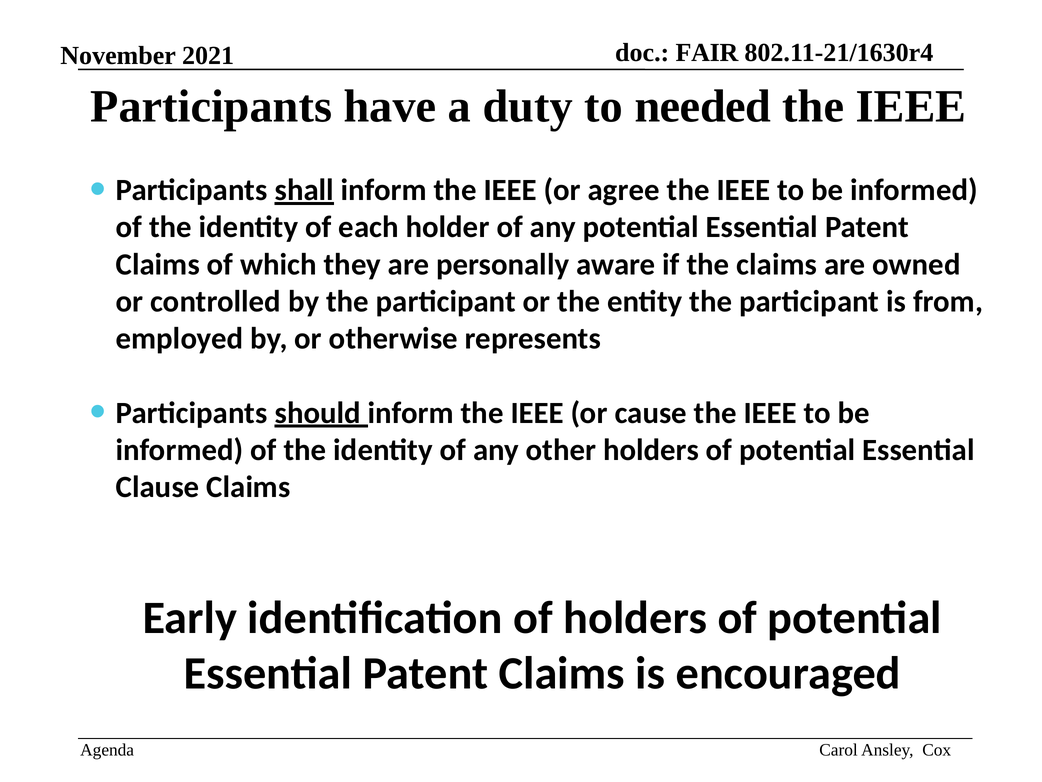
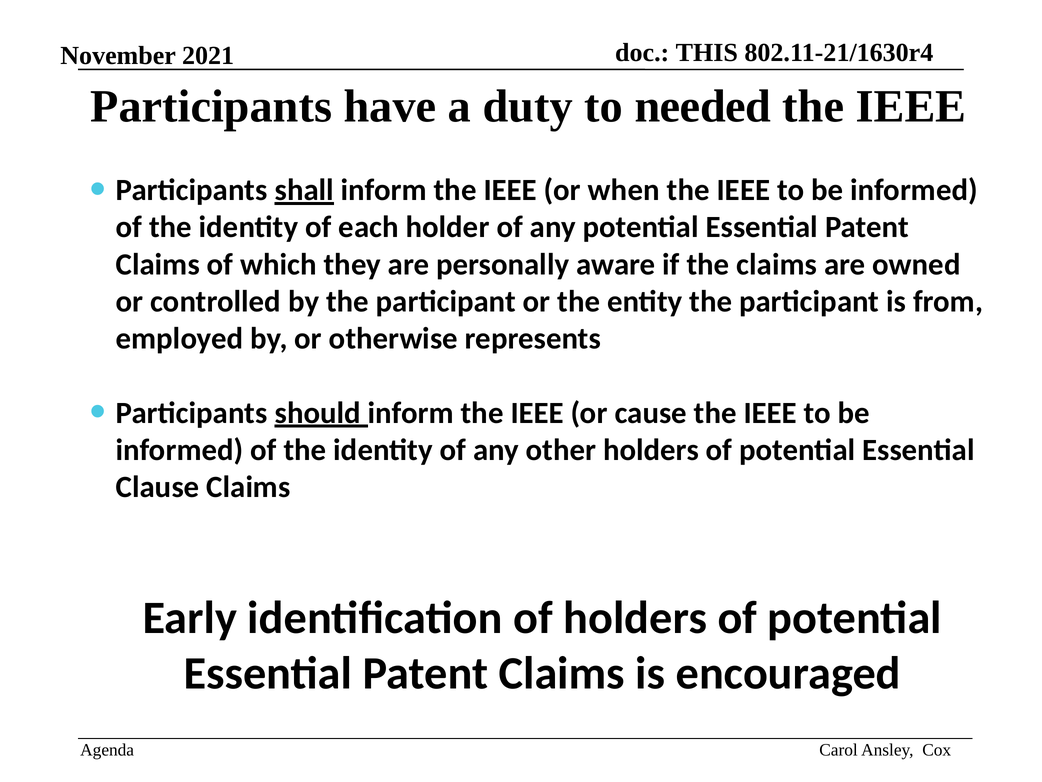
FAIR: FAIR -> THIS (707, 52)
agree: agree -> when (624, 190)
